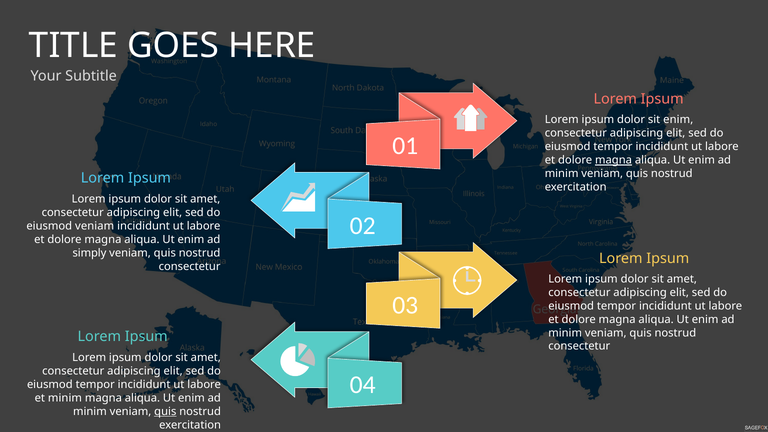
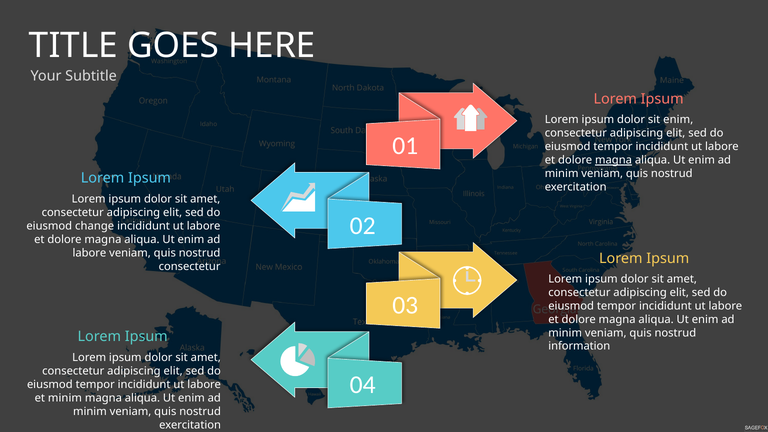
eiusmod veniam: veniam -> change (95, 226)
simply: simply -> labore (89, 253)
consectetur: consectetur -> information (579, 346)
quis underline: present -> none (165, 411)
